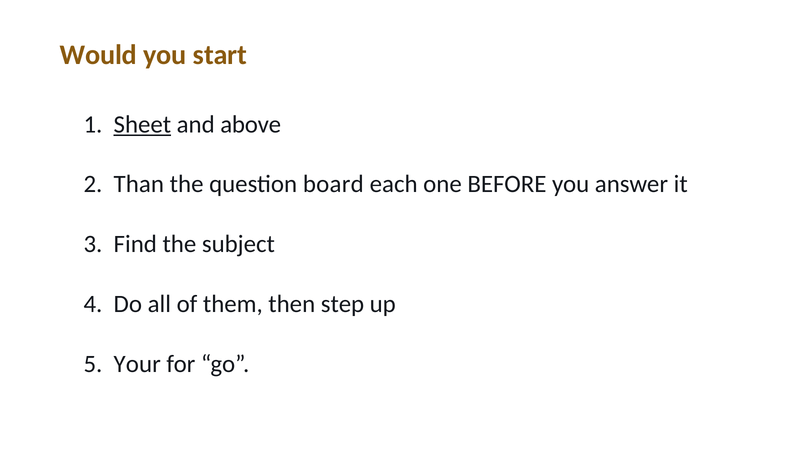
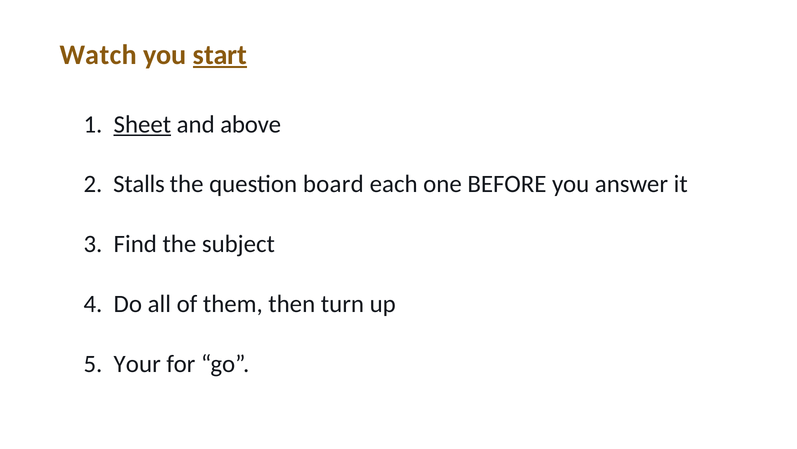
Would: Would -> Watch (98, 55)
start underline: none -> present (220, 55)
Than: Than -> Stalls (139, 184)
step: step -> turn (342, 304)
